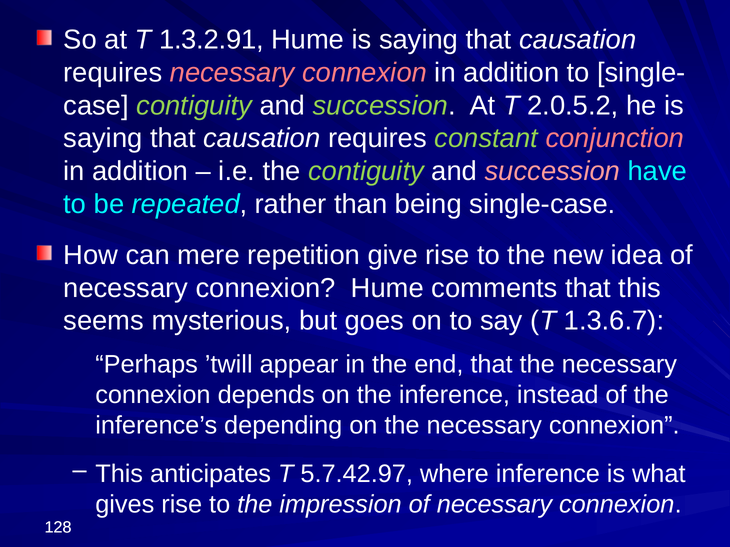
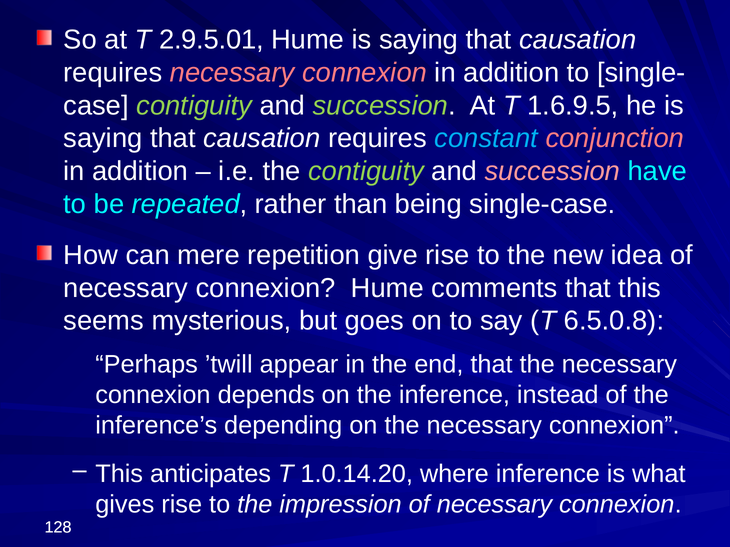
1.3.2.91: 1.3.2.91 -> 2.9.5.01 (211, 40)
2.0.5.2: 2.0.5.2 -> 1.6.9.5 (573, 106)
constant colour: light green -> light blue (486, 139)
1.3.6.7: 1.3.6.7 -> 6.5.0.8 (614, 321)
5.7.42.97: 5.7.42.97 -> 1.0.14.20 (357, 474)
